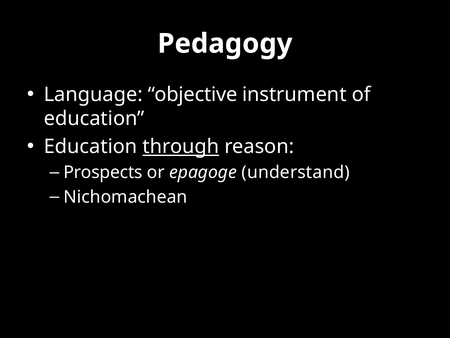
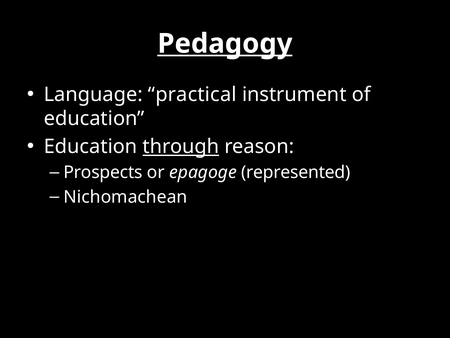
Pedagogy underline: none -> present (225, 44)
objective: objective -> practical (192, 94)
understand: understand -> represented (296, 172)
